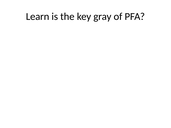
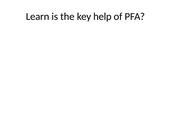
gray: gray -> help (102, 17)
